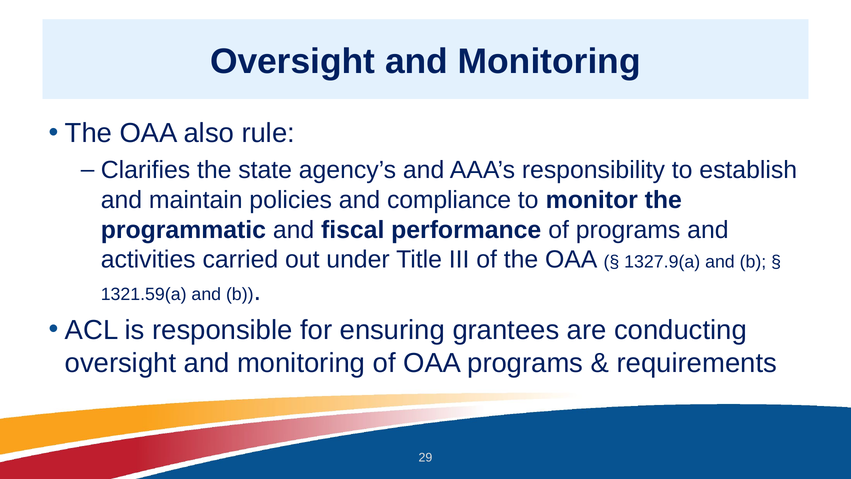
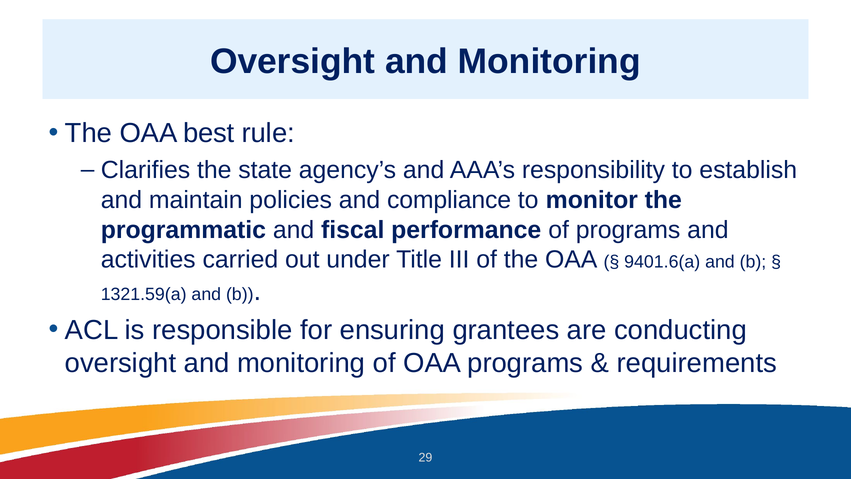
also: also -> best (209, 133)
1327.9(a: 1327.9(a -> 9401.6(a (662, 262)
